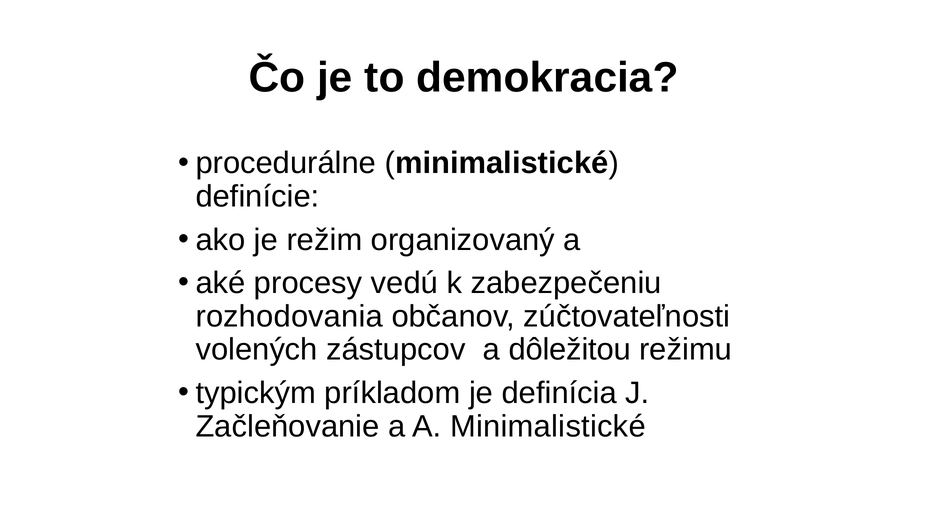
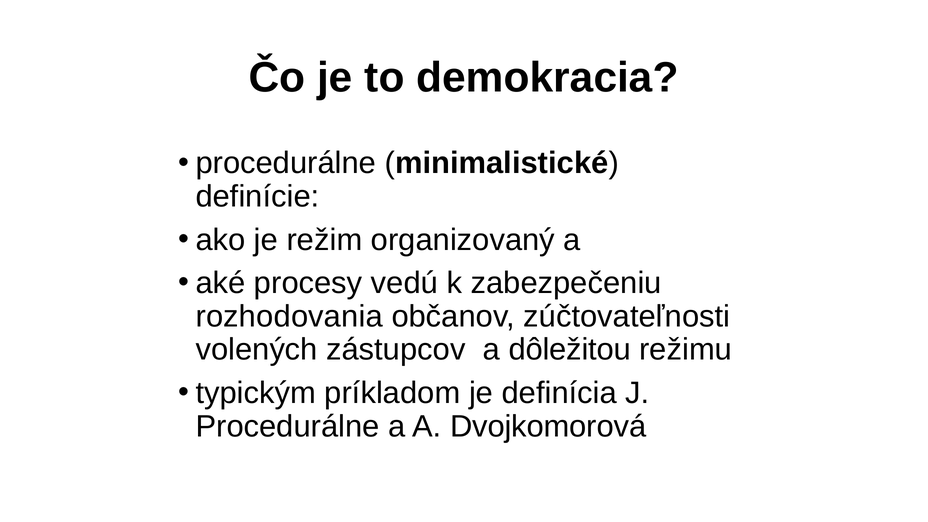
Začleňovanie: Začleňovanie -> Procedurálne (288, 426)
A Minimalistické: Minimalistické -> Dvojkomorová (548, 426)
